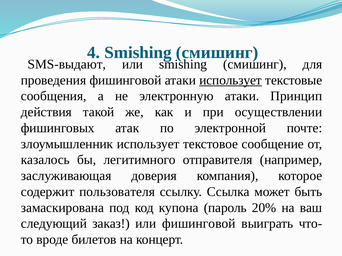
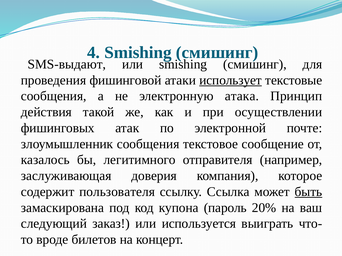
электронную атаки: атаки -> атака (242, 96)
злоумышленник использует: использует -> сообщения (148, 144)
быть underline: none -> present (308, 192)
или фишинговой: фишинговой -> используется (199, 224)
